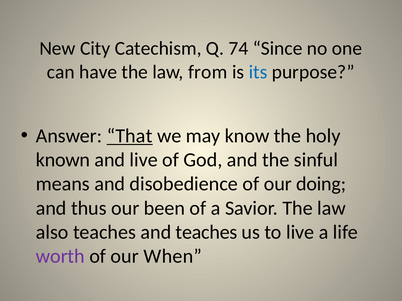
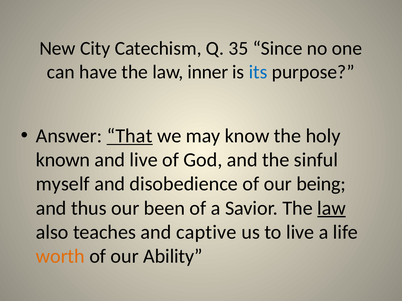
74: 74 -> 35 (238, 49)
from: from -> inner (208, 72)
means: means -> myself (63, 184)
doing: doing -> being (321, 184)
law underline: none -> present (332, 208)
and teaches: teaches -> captive (206, 233)
worth colour: purple -> orange (60, 257)
When: When -> Ability (173, 257)
